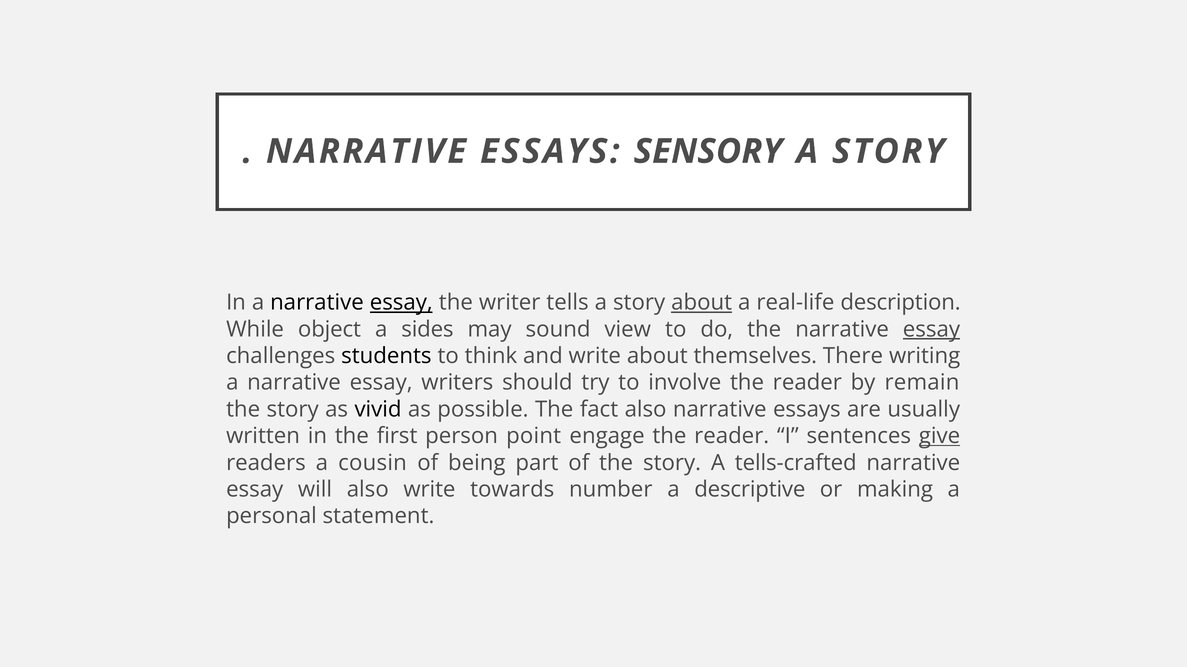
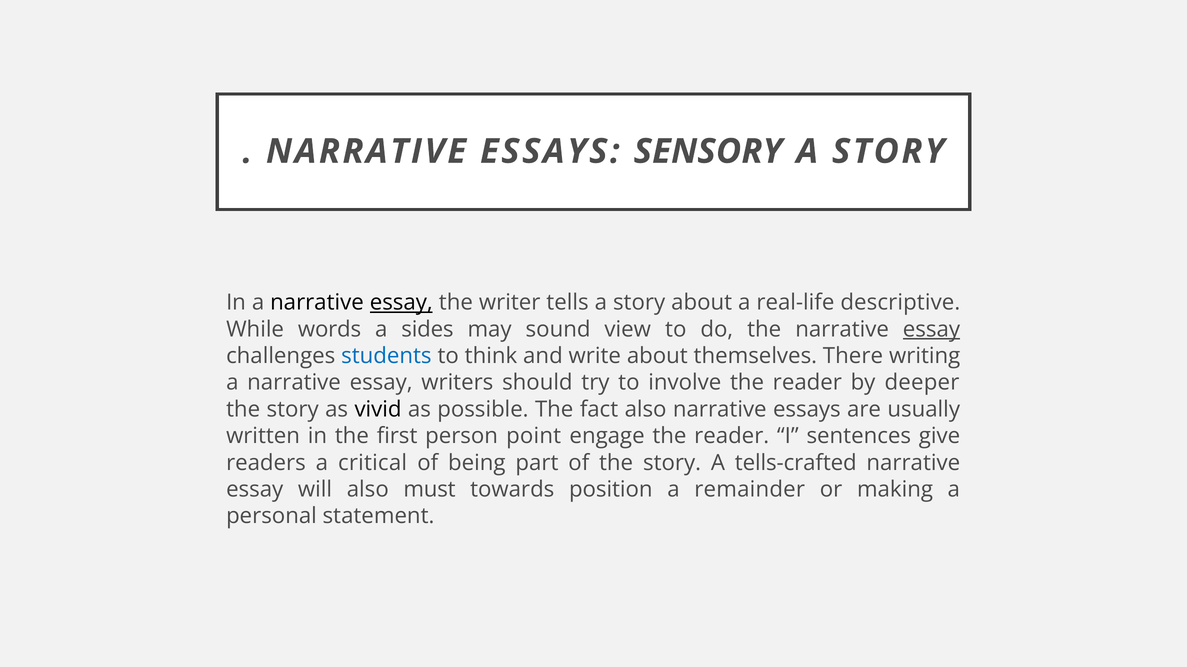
about underline: present -> none (702, 303)
description: description -> descriptive (900, 303)
object: object -> words (330, 330)
students colour: black -> blue (386, 356)
remain: remain -> deeper (922, 383)
give underline: present -> none (939, 436)
cousin: cousin -> critical (373, 463)
also write: write -> must (430, 490)
number: number -> position (611, 490)
descriptive: descriptive -> remainder (750, 490)
